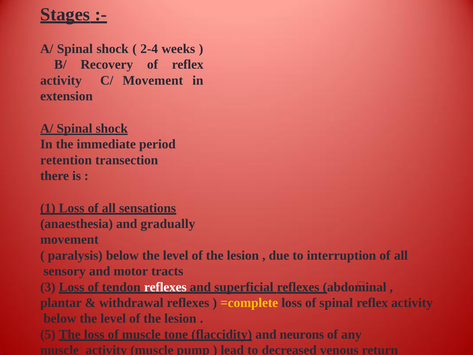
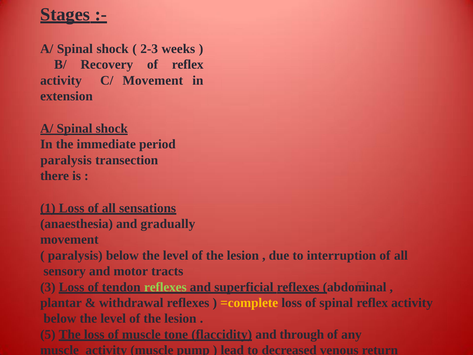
2-4: 2-4 -> 2-3 (149, 49)
retention: retention -> paralysis (66, 160)
reflexes colour: white -> light green (165, 287)
neurons: neurons -> through (302, 334)
